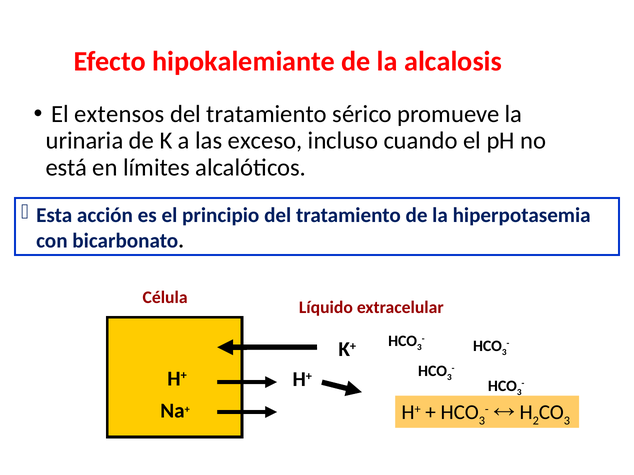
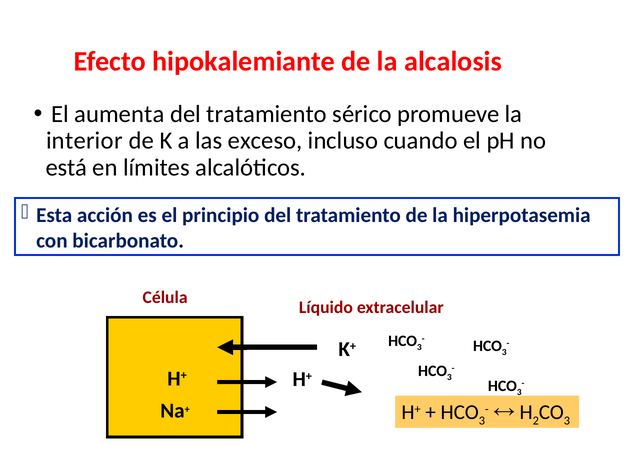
extensos: extensos -> aumenta (119, 114)
urinaria: urinaria -> interior (84, 141)
